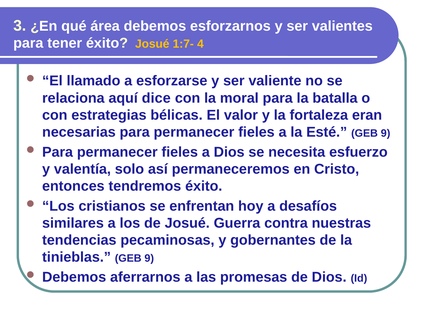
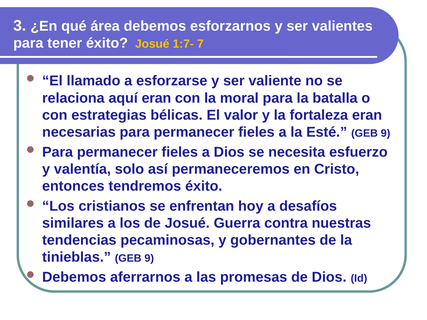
4: 4 -> 7 (200, 44)
aquí dice: dice -> eran (156, 98)
